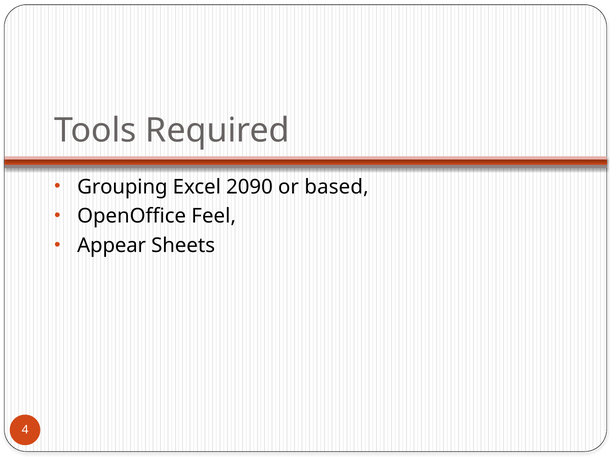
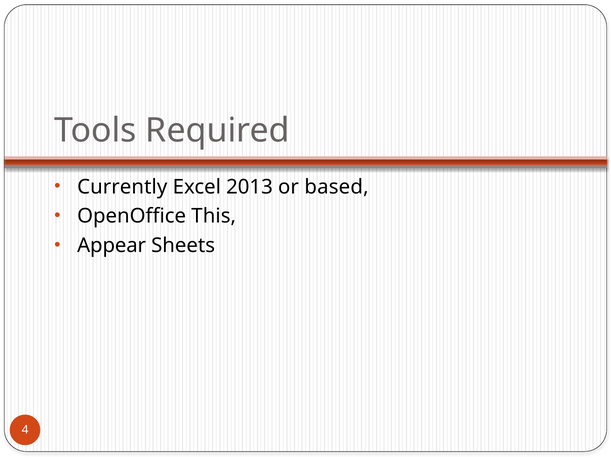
Grouping: Grouping -> Currently (122, 187)
2090: 2090 -> 2013 (249, 187)
Feel: Feel -> This (214, 216)
